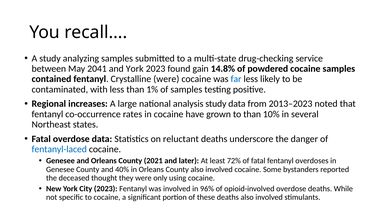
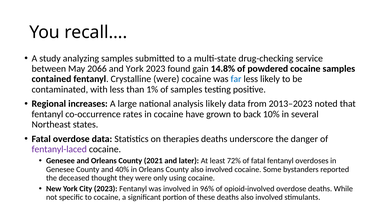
2041: 2041 -> 2066 (97, 69)
analysis study: study -> likely (216, 104)
to than: than -> back (252, 114)
reluctant: reluctant -> therapies (181, 139)
fentanyl-laced colour: blue -> purple (59, 149)
